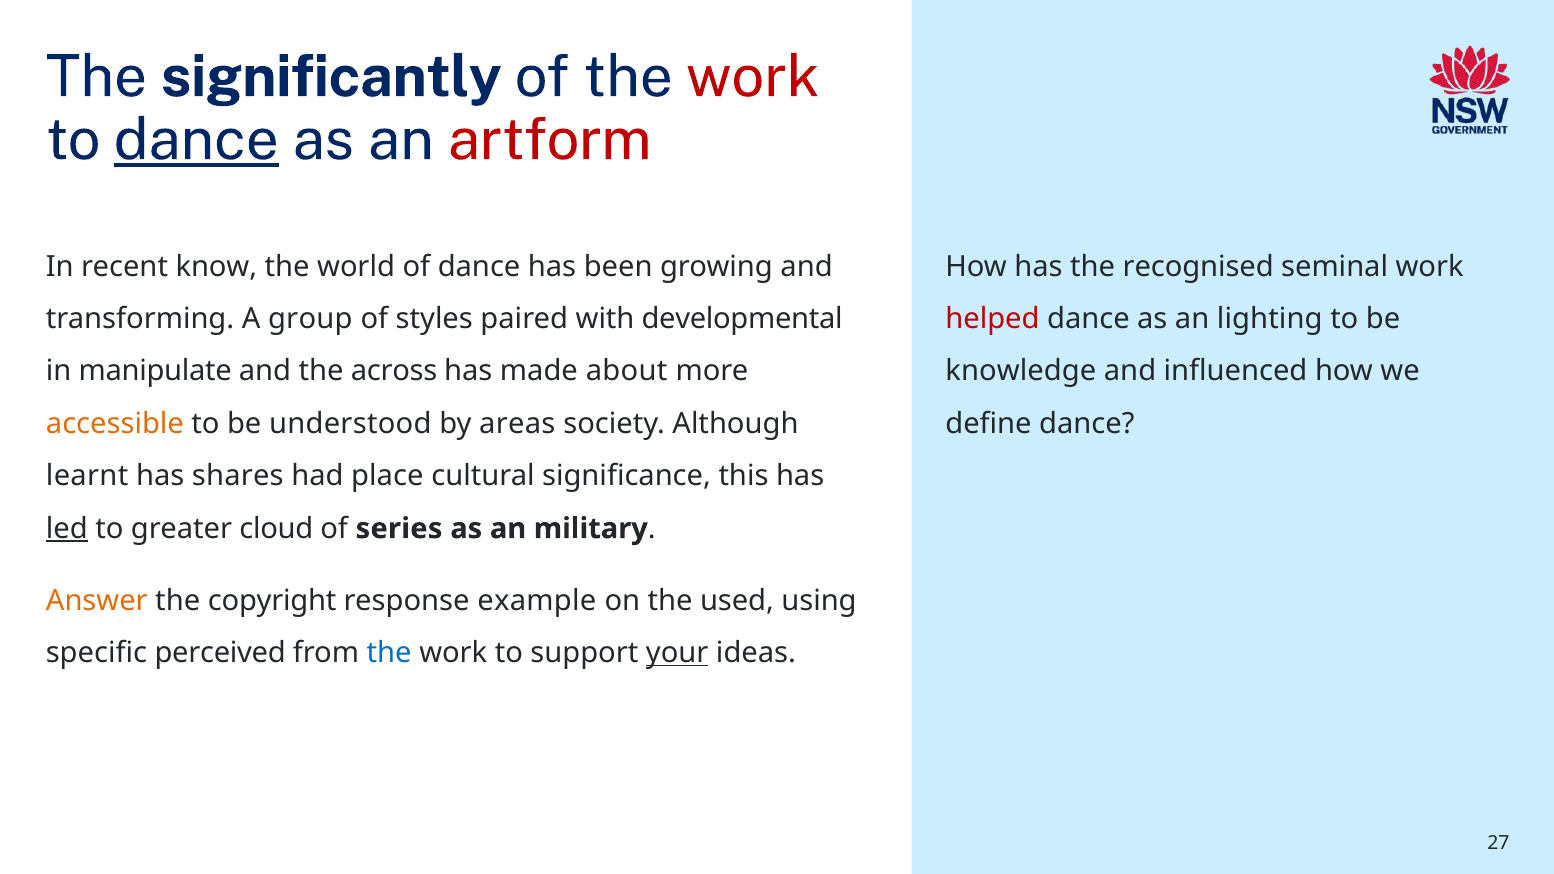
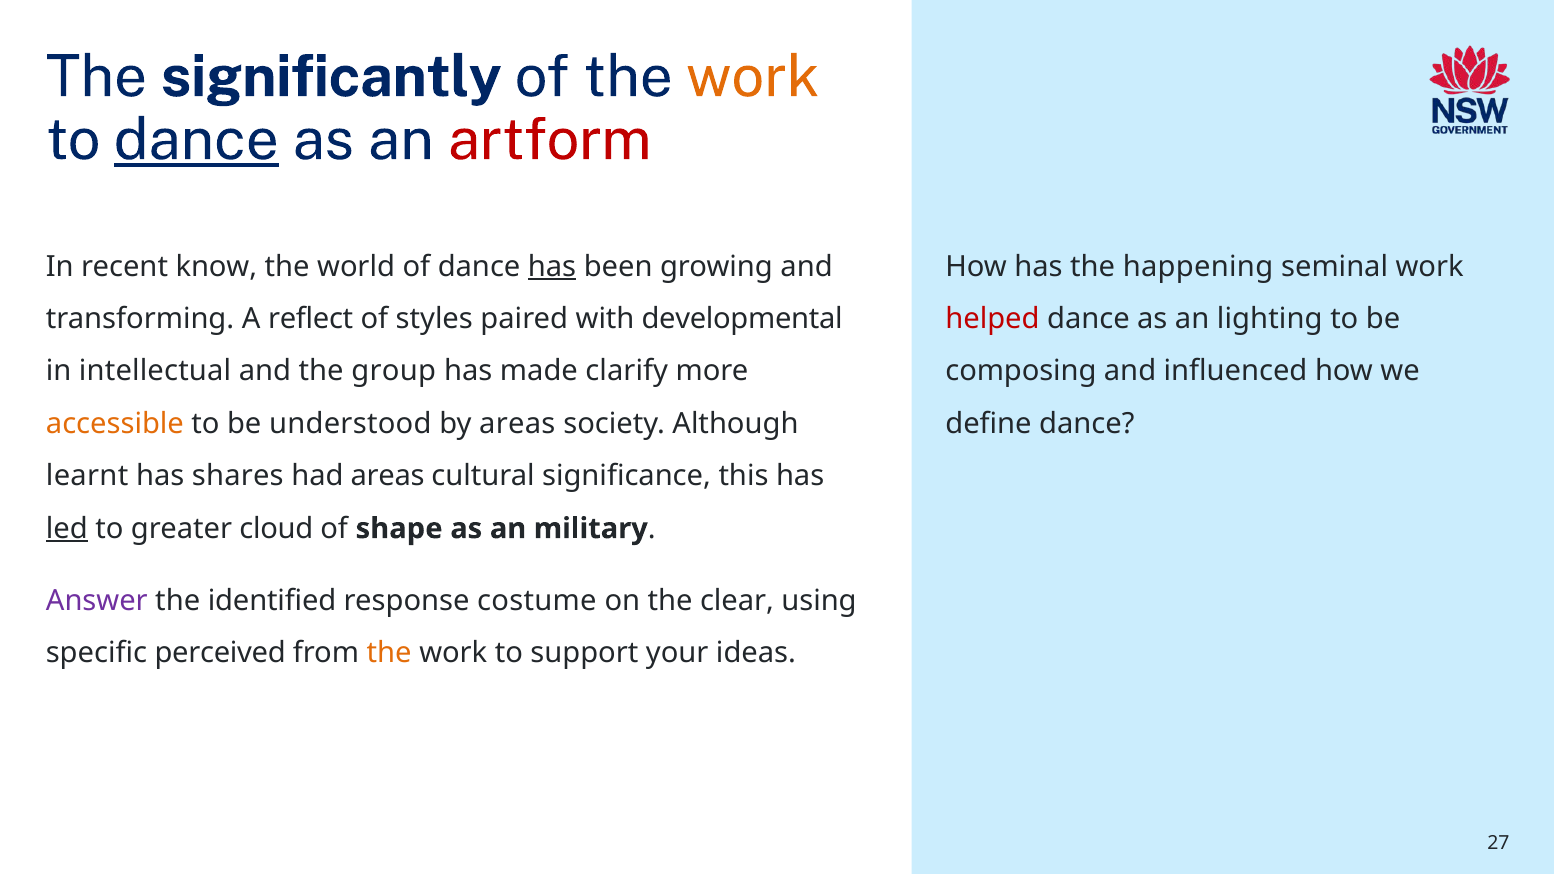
work colour: red -> orange (753, 77)
has underline: none -> present (552, 266)
recognised: recognised -> happening (1198, 266)
group: group -> reflect (311, 319)
manipulate: manipulate -> intellectual (155, 371)
across: across -> group (394, 371)
about: about -> clarify (627, 371)
knowledge: knowledge -> composing (1021, 371)
had place: place -> areas (388, 476)
series: series -> shape (399, 529)
Answer colour: orange -> purple (97, 601)
copyright: copyright -> identified (272, 601)
example: example -> costume (537, 601)
used: used -> clear (737, 601)
the colour: blue -> orange (389, 653)
your underline: present -> none (677, 653)
